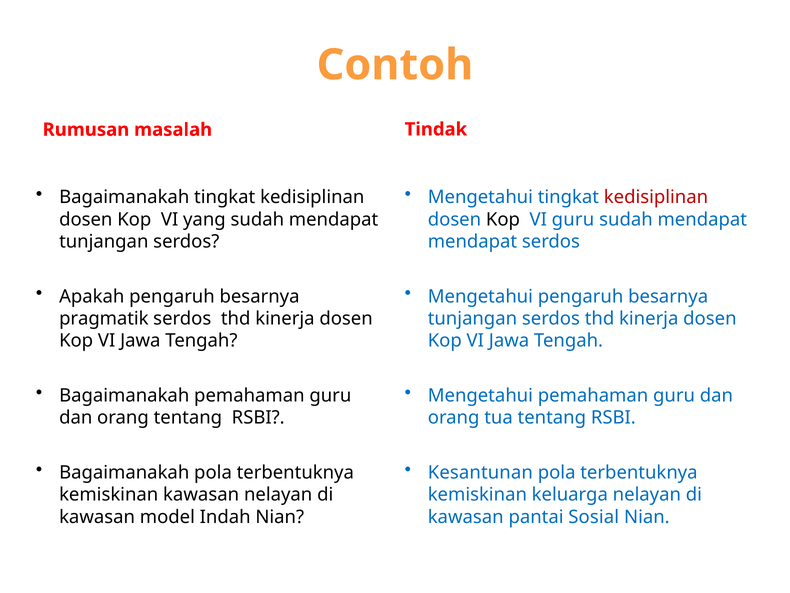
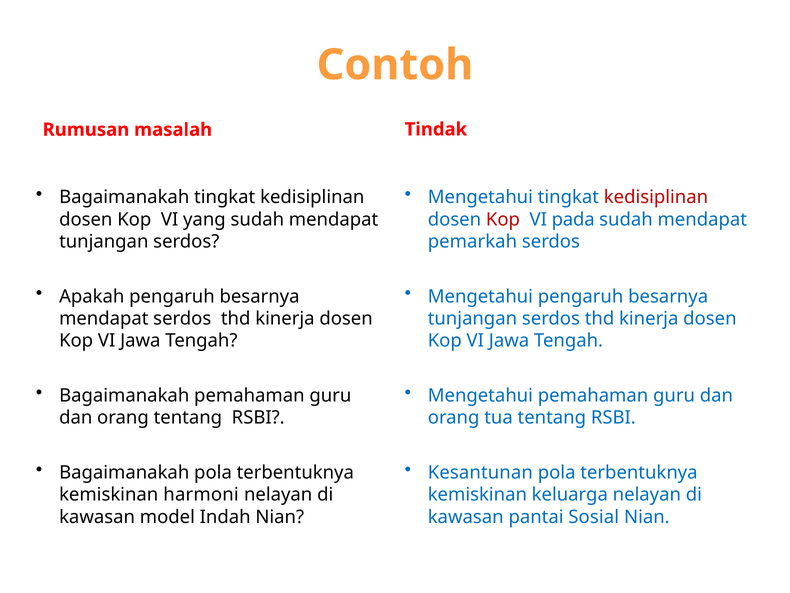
Kop colour: black -> red (503, 219)
VI guru: guru -> pada (573, 219)
mendapat: mendapat -> pemarkah (472, 242)
pragmatik: pragmatik -> mendapat (104, 318)
kemiskinan kawasan: kawasan -> harmoni (201, 494)
